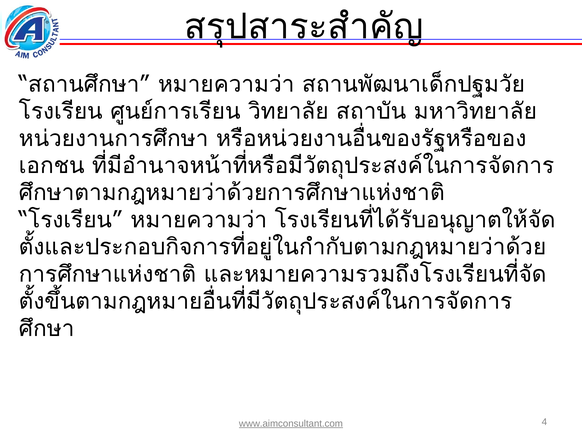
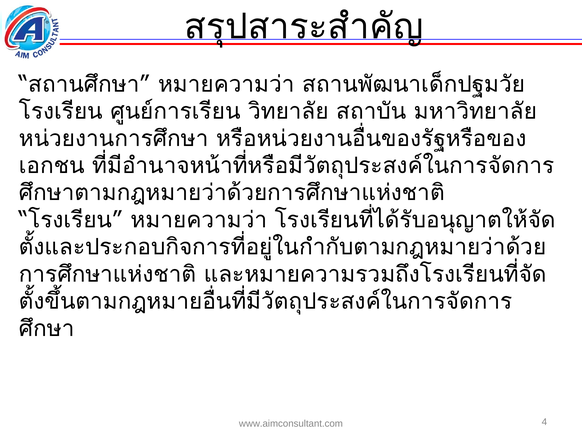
www.aimconsultant.com underline: present -> none (291, 424)
